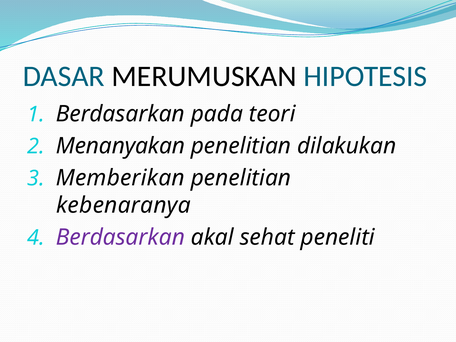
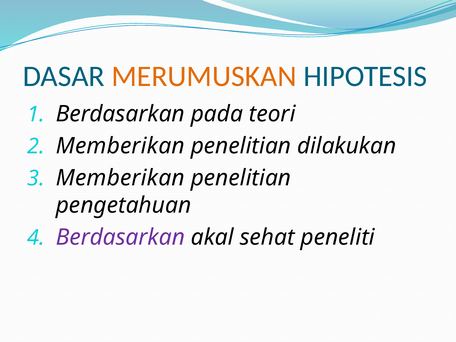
MERUMUSKAN colour: black -> orange (204, 76)
Menanyakan: Menanyakan -> Memberikan (120, 146)
kebenaranya: kebenaranya -> pengetahuan (124, 205)
